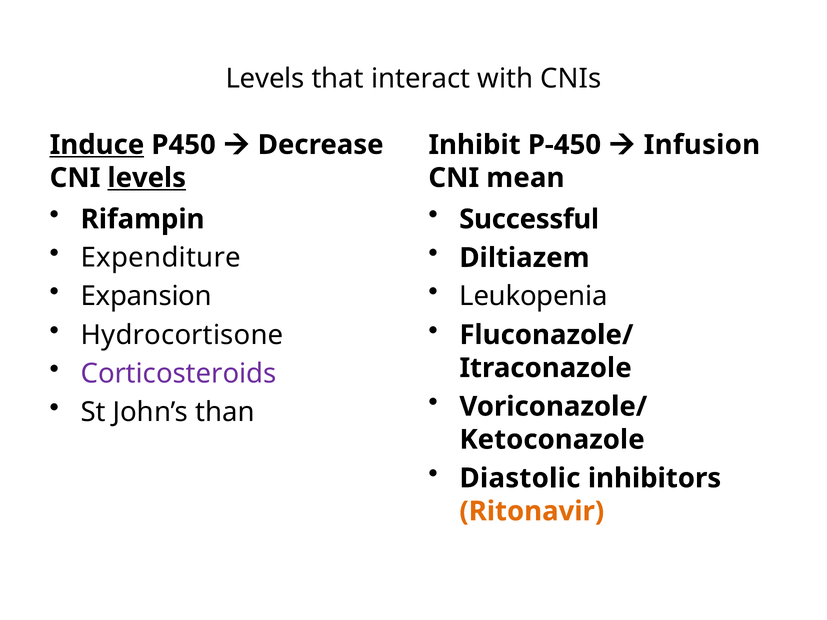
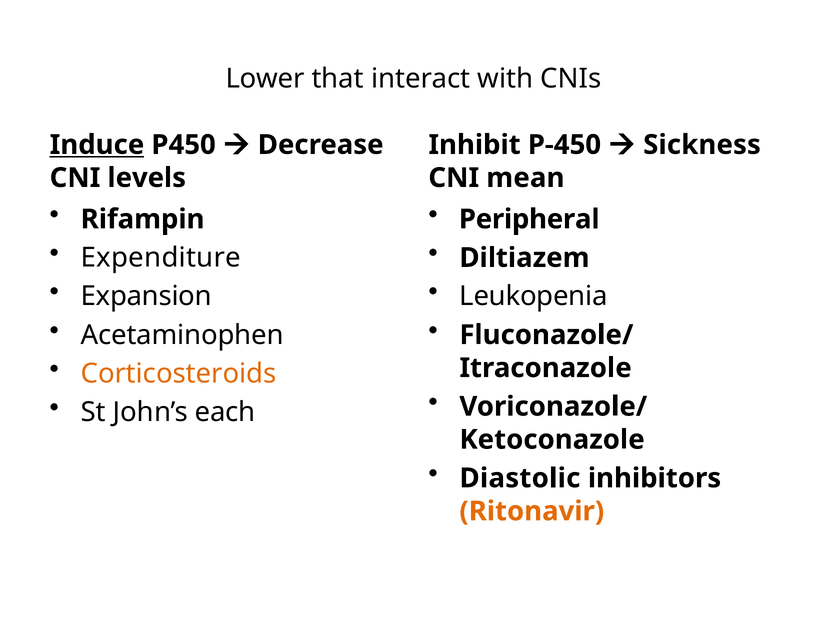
Levels: Levels -> Lower (265, 78)
Infusion: Infusion -> Sickness (702, 145)
levels underline: present -> none (147, 178)
Successful: Successful -> Peripheral (529, 219)
Hydrocortisone: Hydrocortisone -> Acetaminophen (182, 335)
Corticosteroids colour: purple -> orange (179, 374)
than: than -> each (225, 412)
